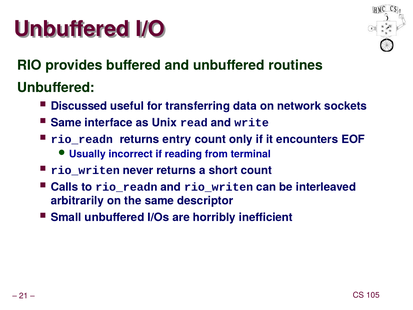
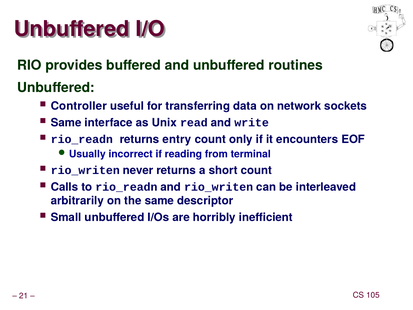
Discussed: Discussed -> Controller (79, 106)
